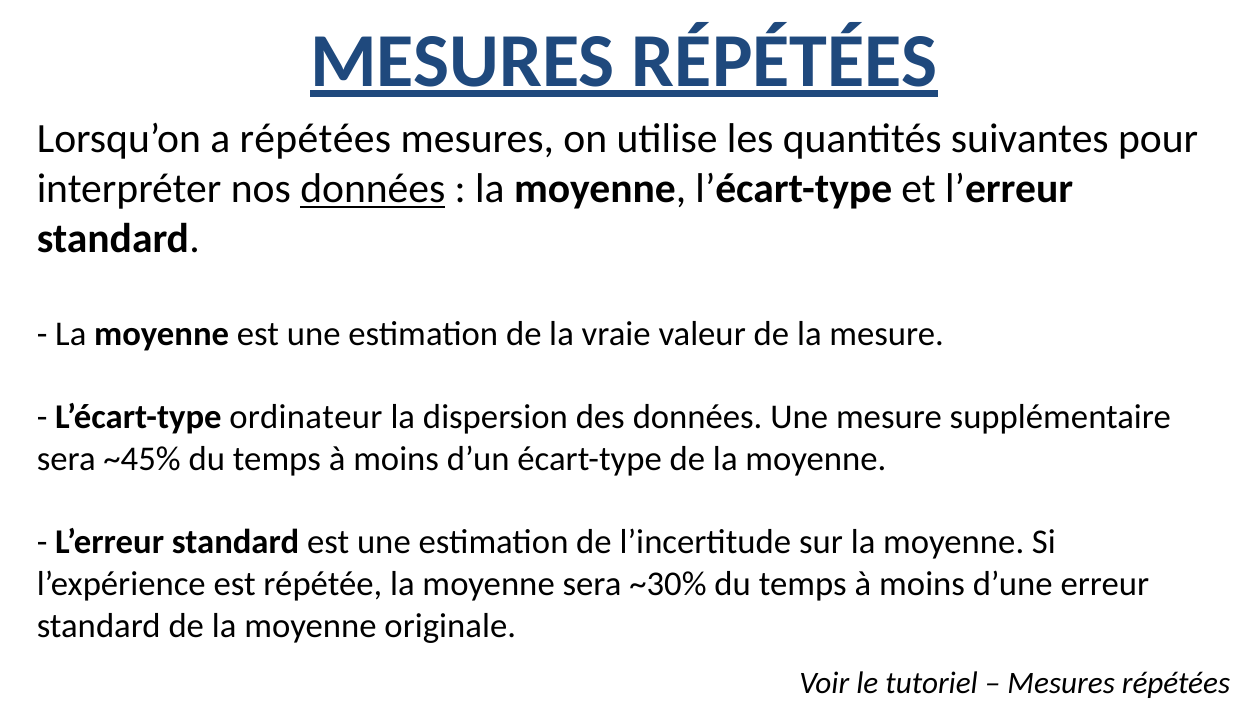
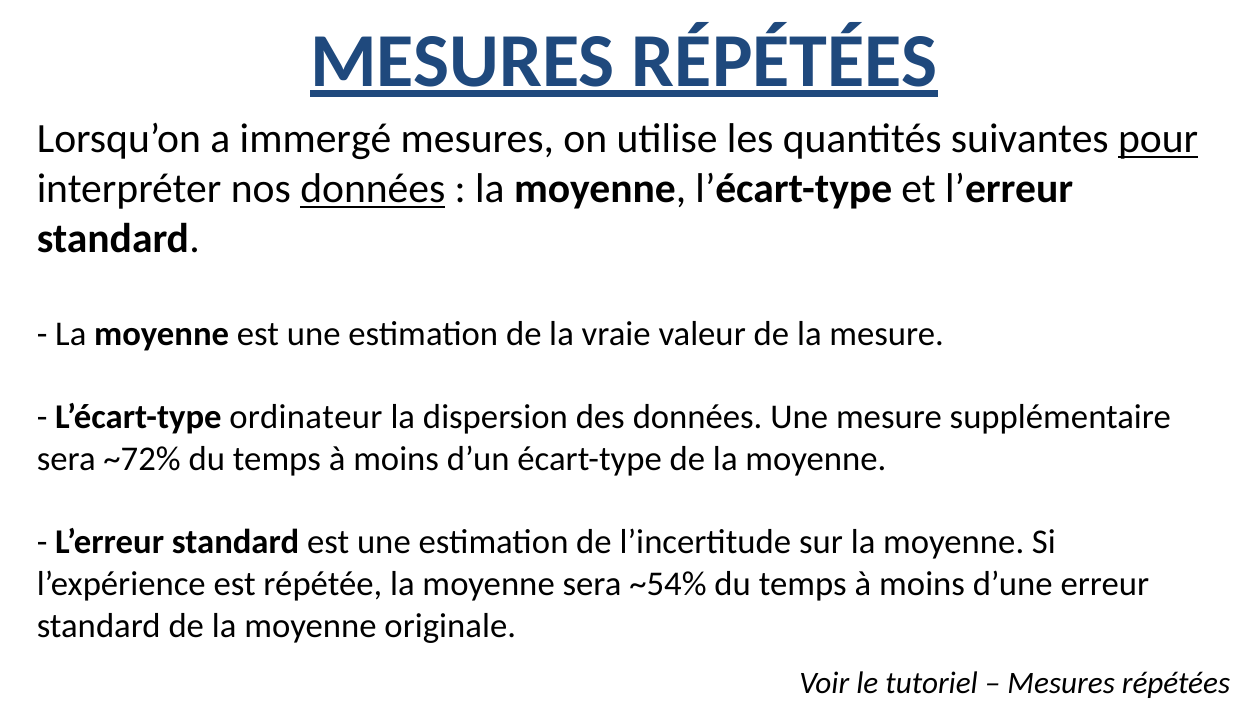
a répétées: répétées -> immergé (316, 139)
pour underline: none -> present (1158, 139)
~45%: ~45% -> ~72% (142, 459)
~30%: ~30% -> ~54% (668, 584)
